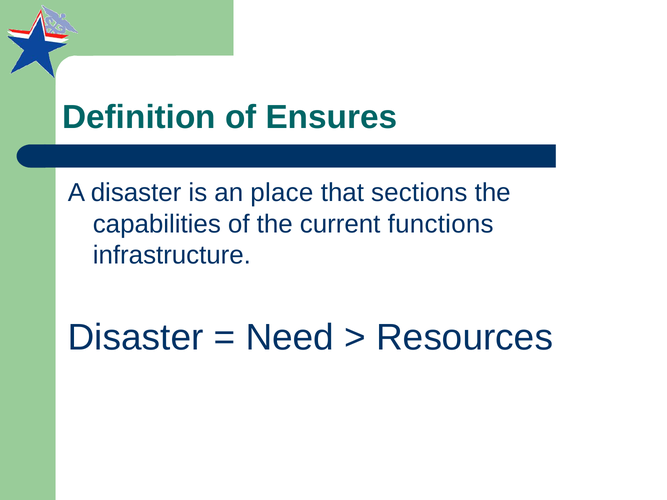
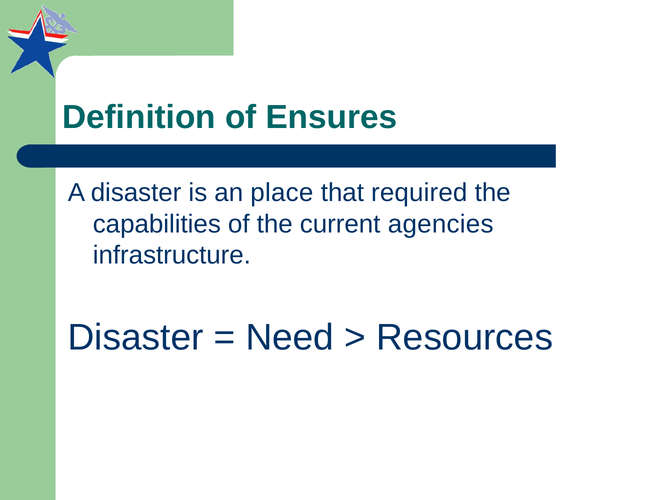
sections: sections -> required (419, 193)
functions: functions -> agencies (441, 224)
